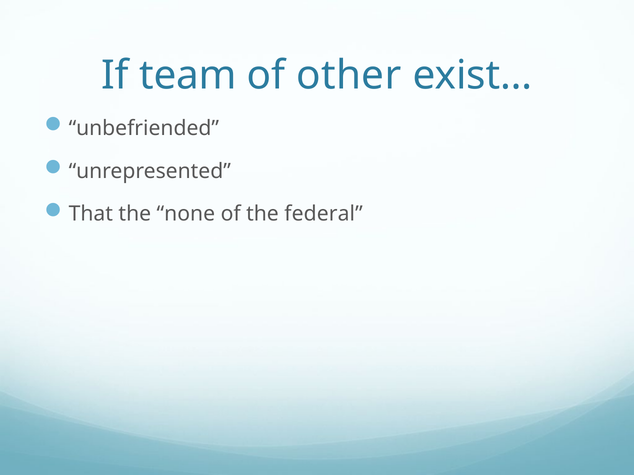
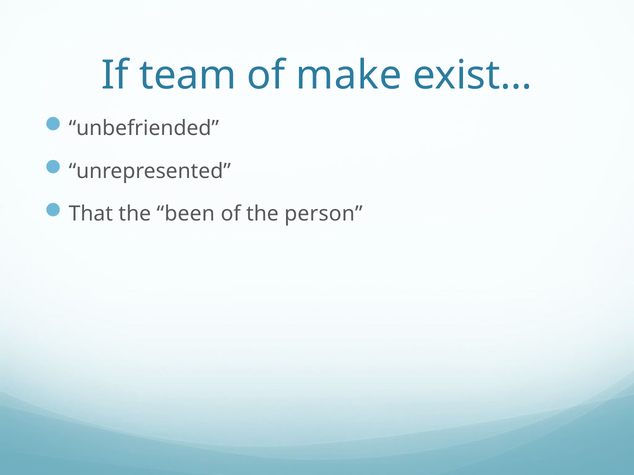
other: other -> make (349, 75)
none: none -> been (186, 214)
federal: federal -> person (323, 214)
